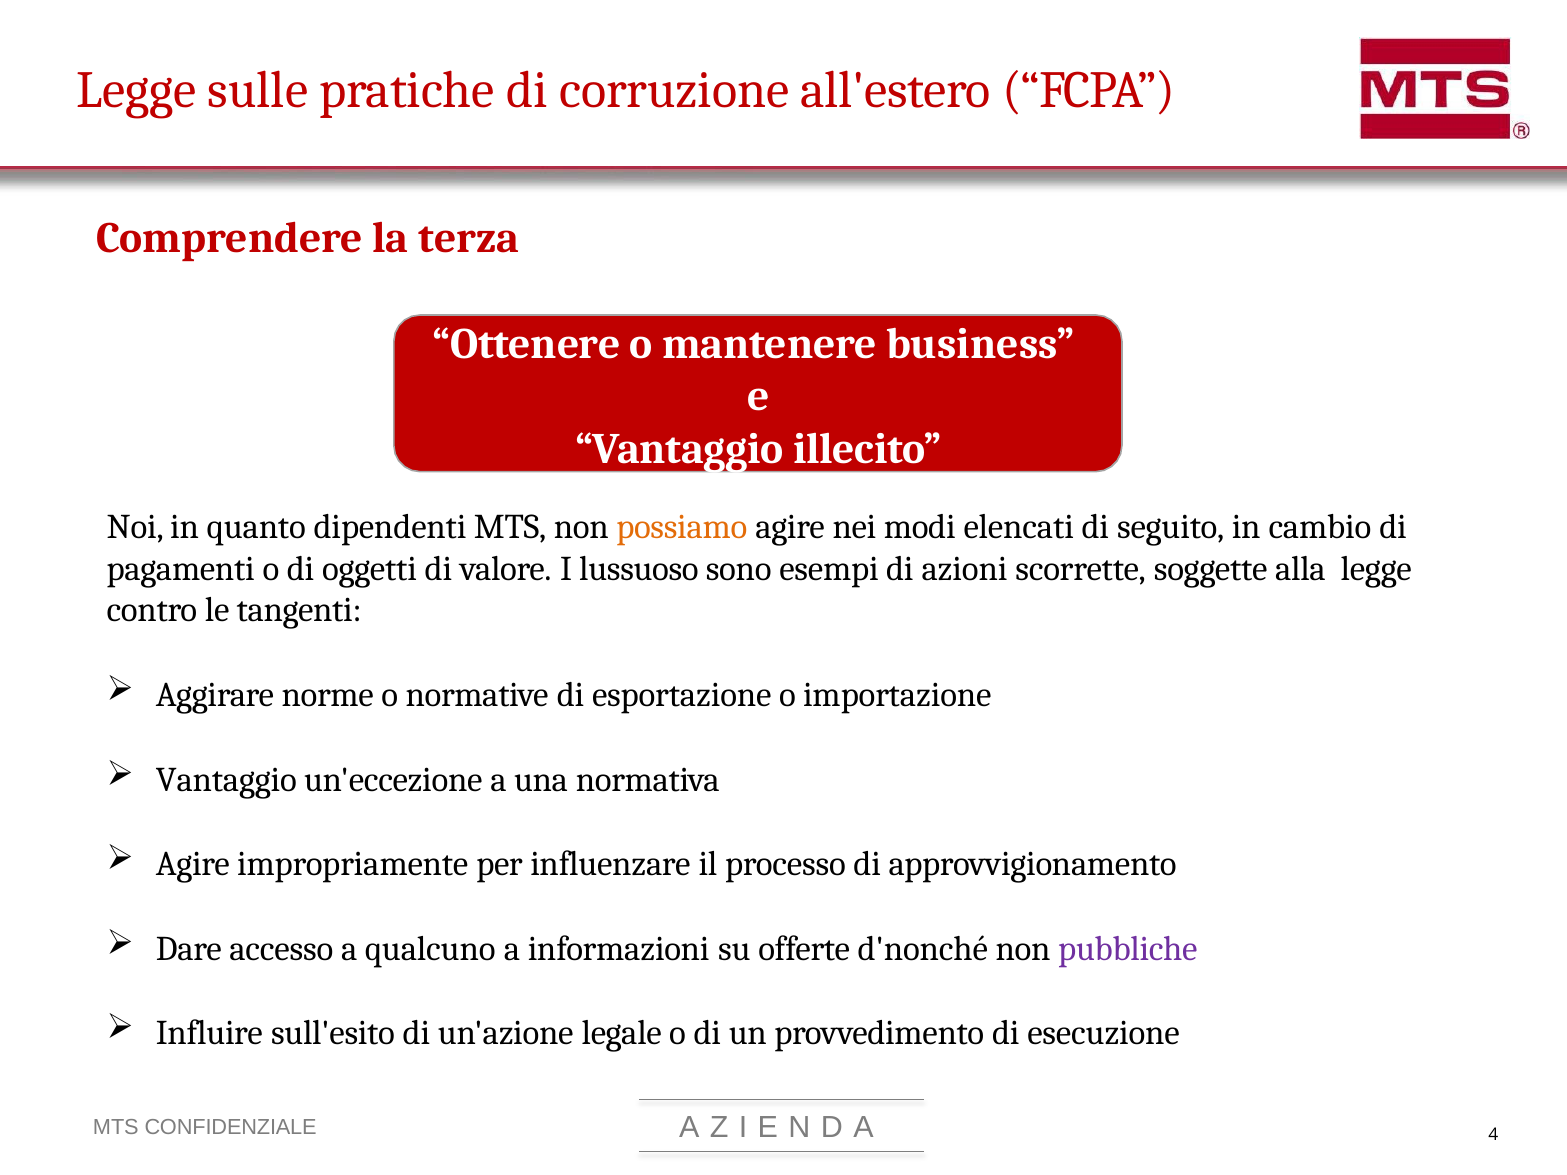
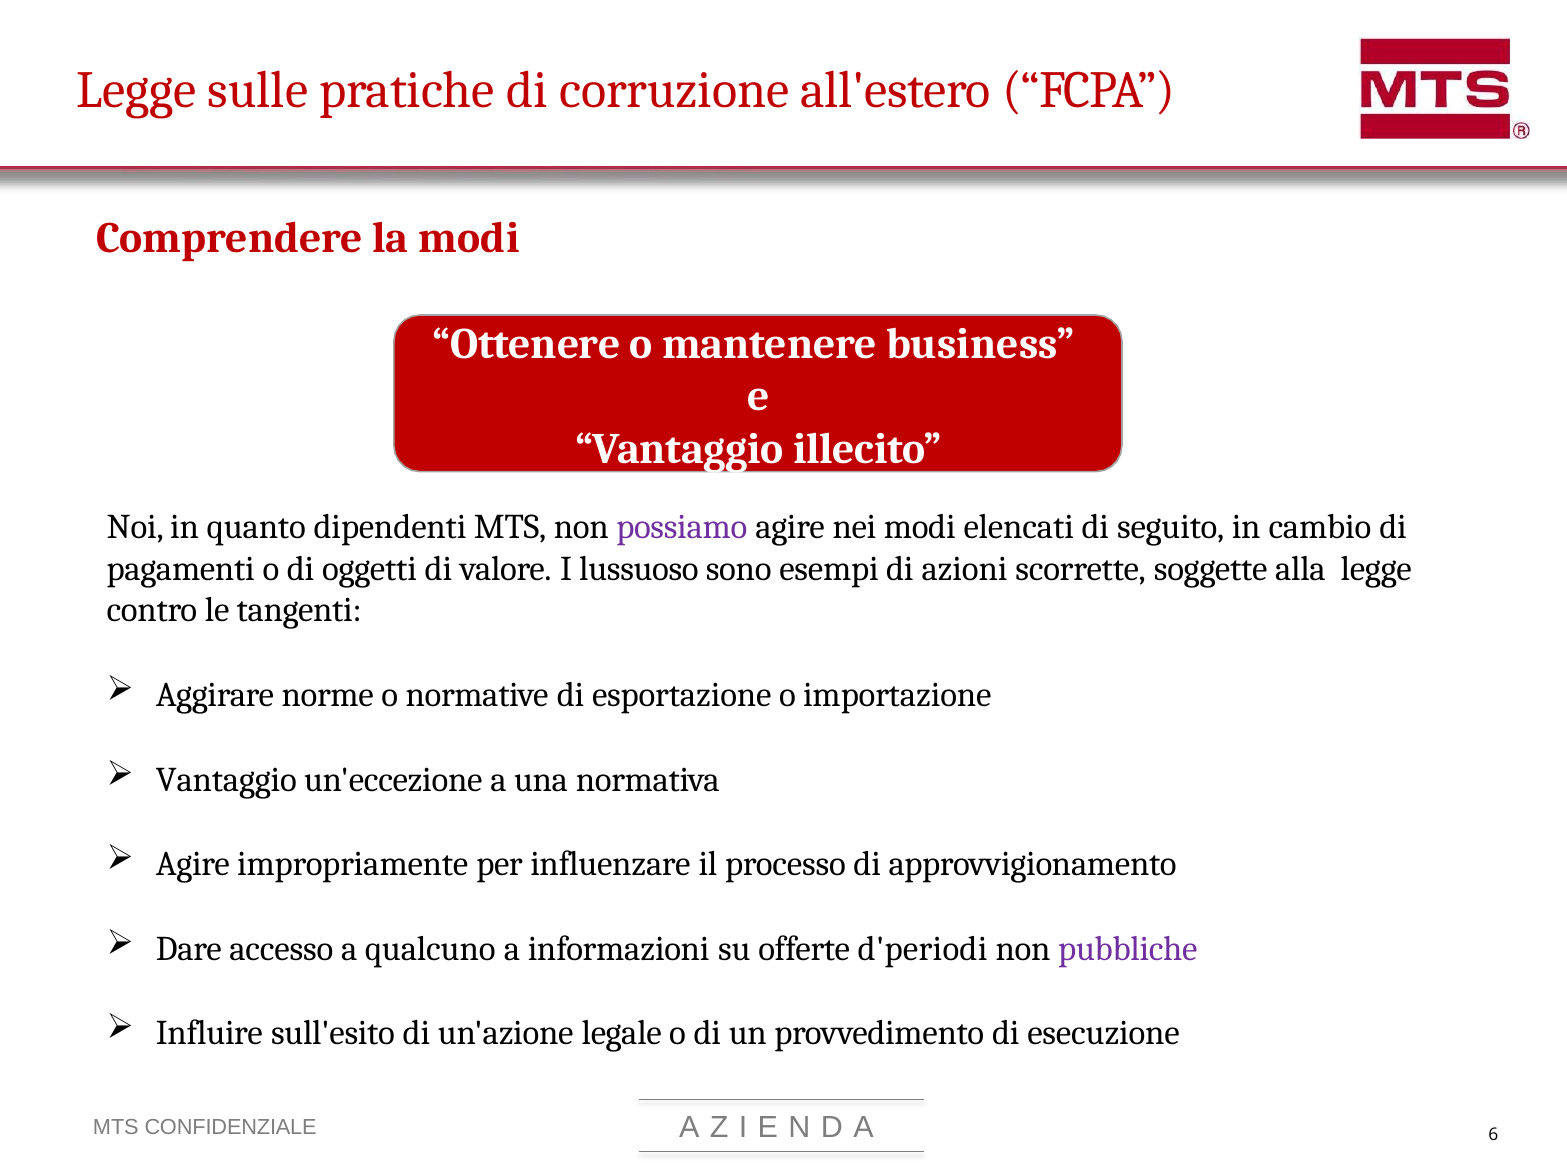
la terza: terza -> modi (469, 239)
possiamo colour: orange -> purple (682, 527)
d'nonché: d'nonché -> d'periodi (923, 949)
4: 4 -> 6 (1493, 1135)
